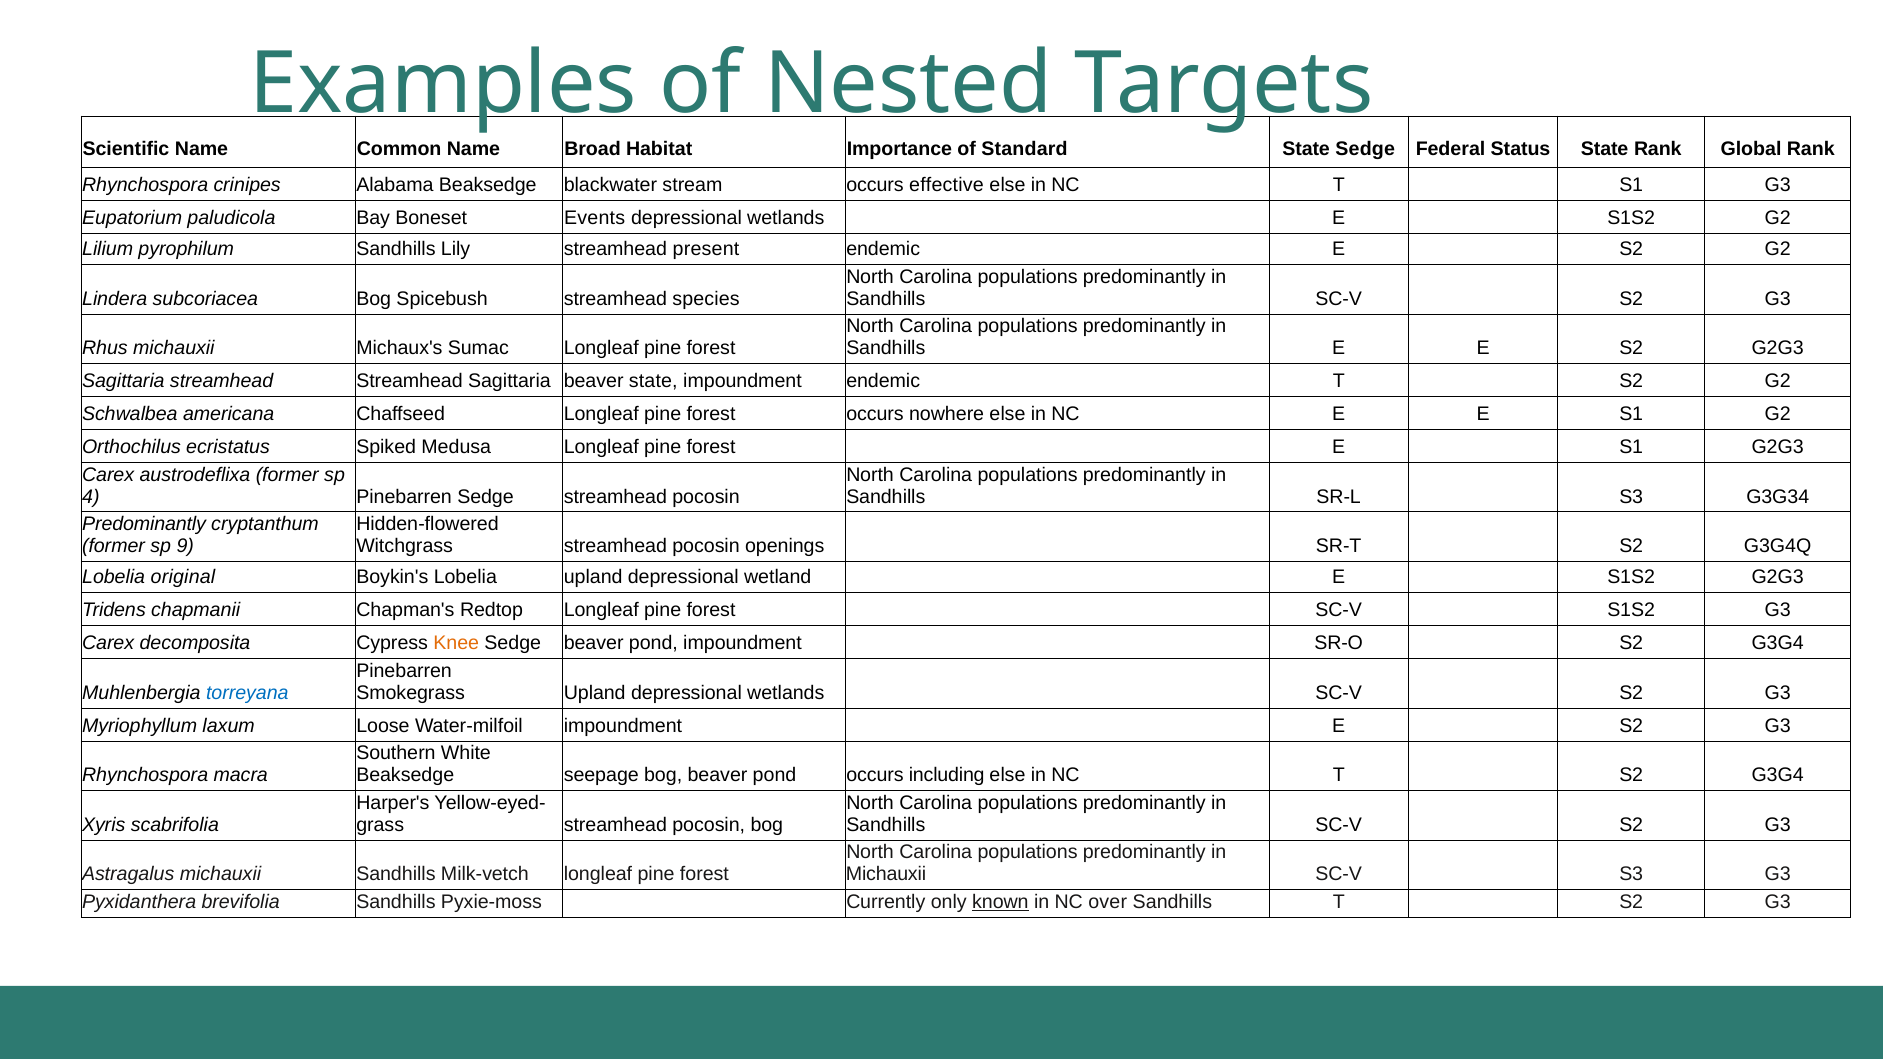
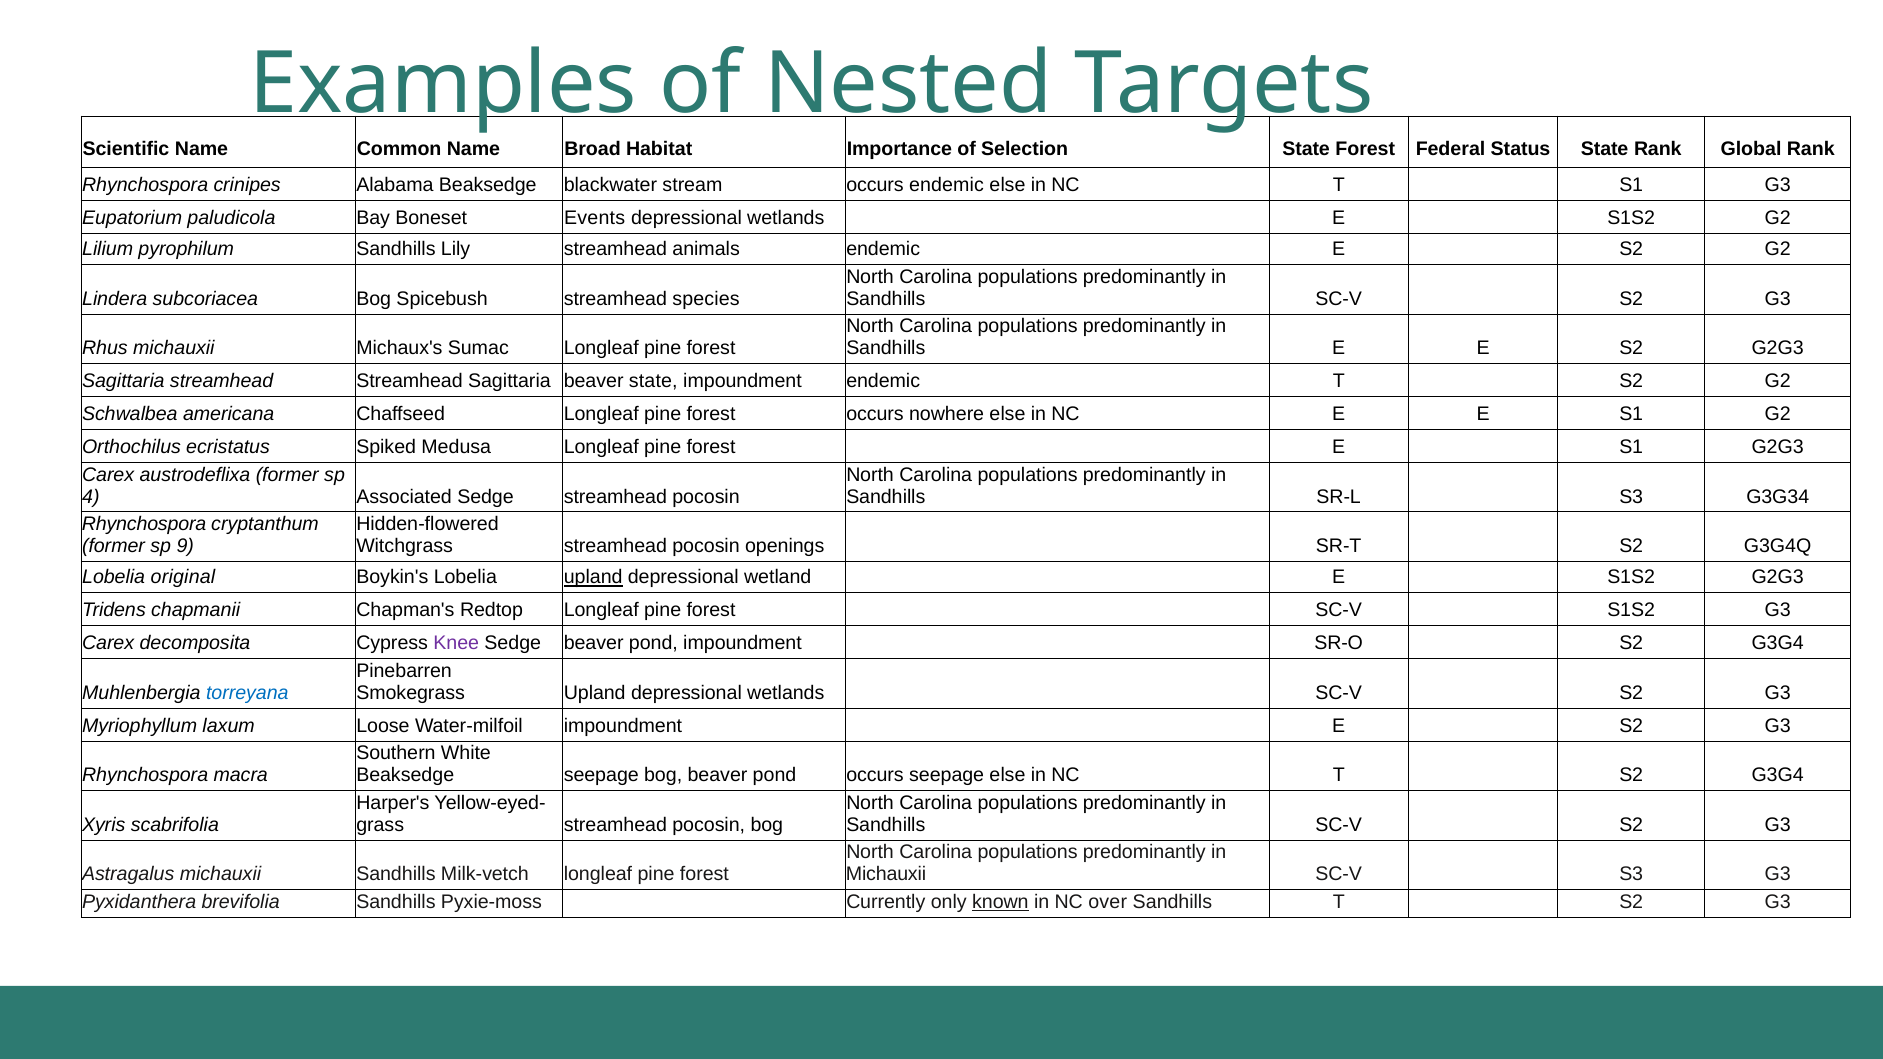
Standard: Standard -> Selection (1025, 149)
State Sedge: Sedge -> Forest (1365, 149)
occurs effective: effective -> endemic (947, 185)
present: present -> animals (706, 249)
4 Pinebarren: Pinebarren -> Associated (404, 497)
Predominantly: Predominantly -> Rhynchospora (144, 524)
upland underline: none -> present (593, 578)
Knee colour: orange -> purple (456, 644)
occurs including: including -> seepage (947, 775)
